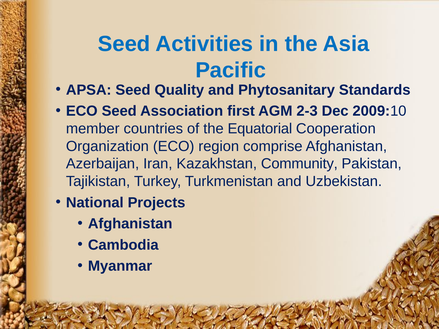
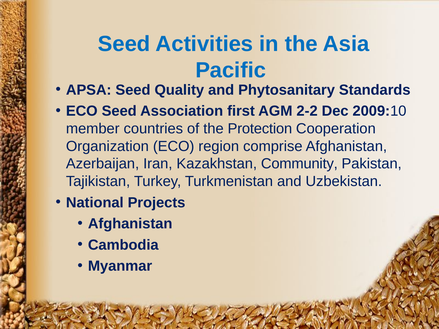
2-3: 2-3 -> 2-2 (307, 111)
Equatorial: Equatorial -> Protection (260, 129)
